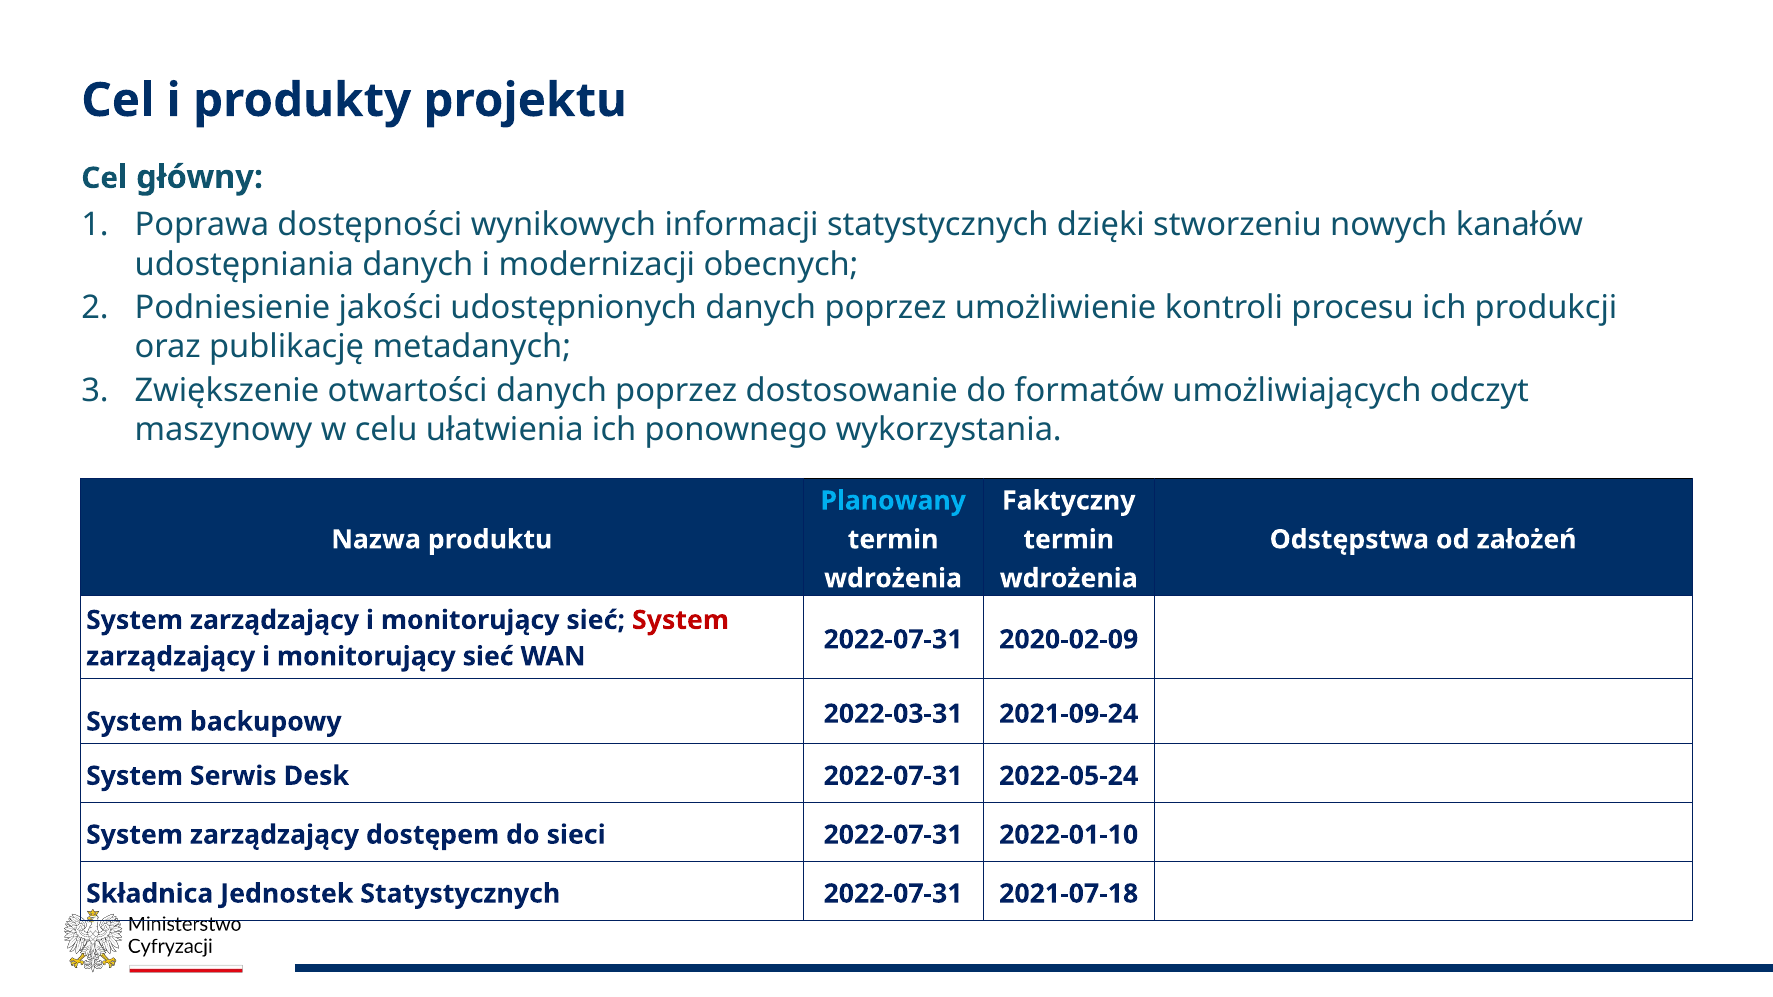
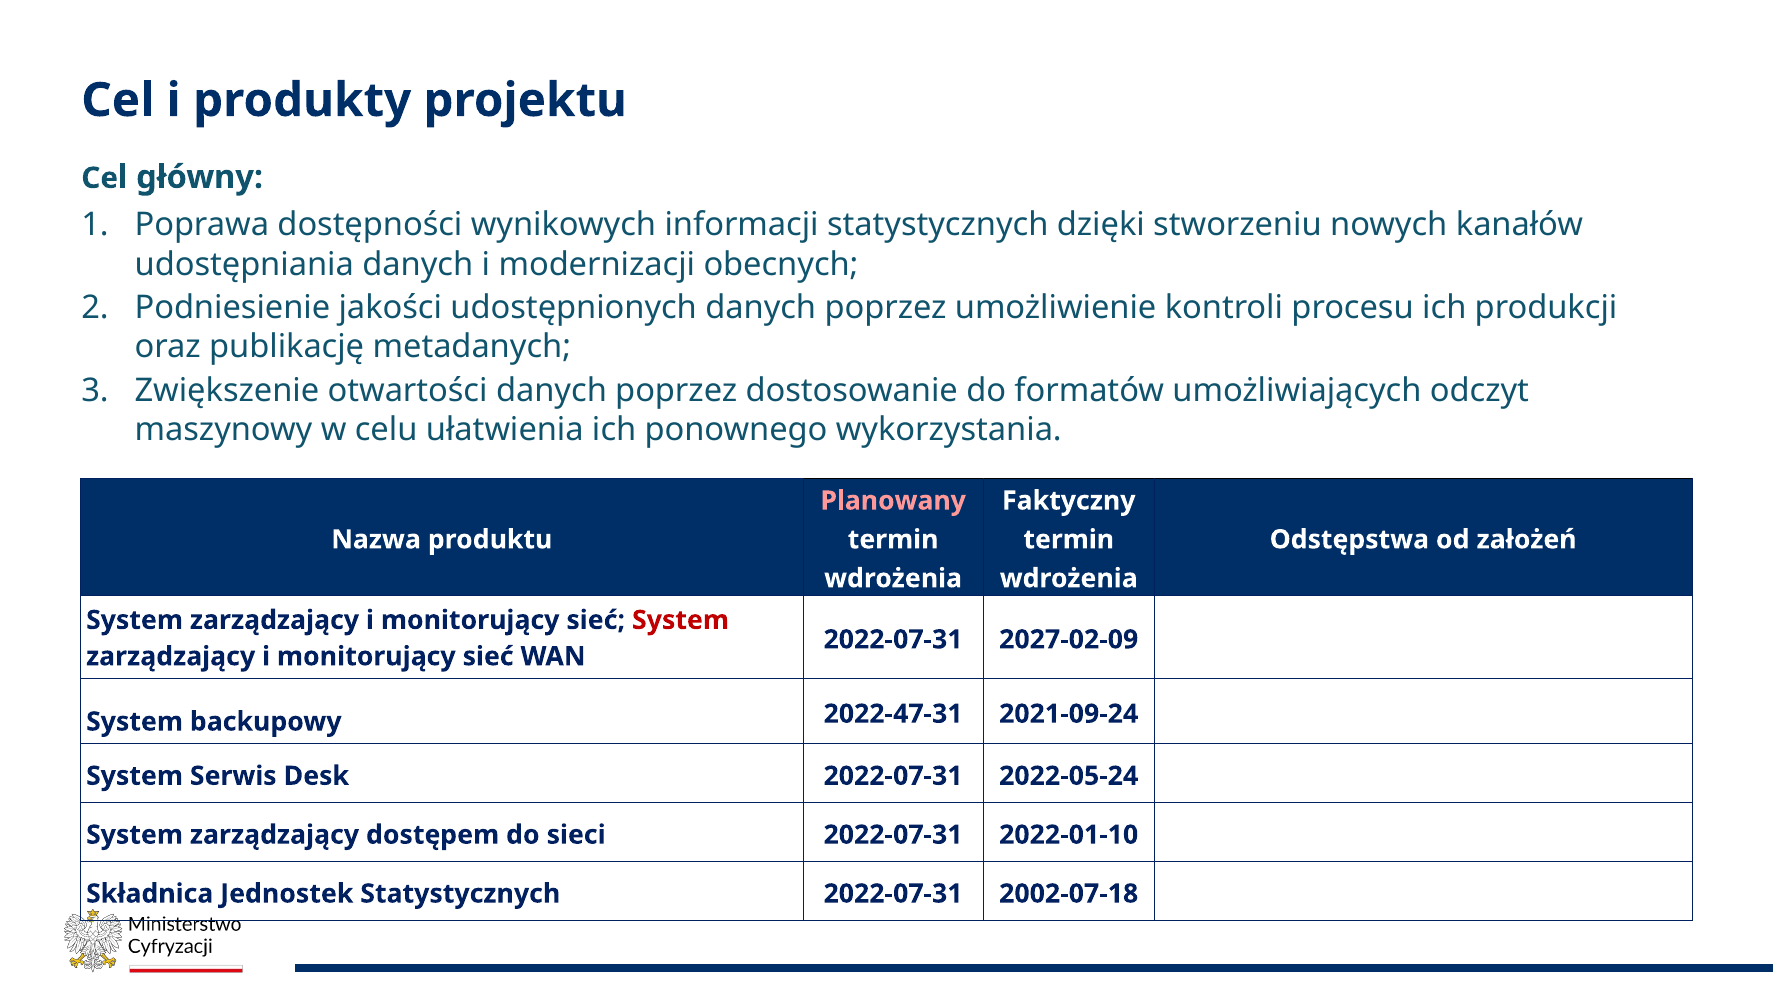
Planowany colour: light blue -> pink (893, 501)
2020-02-09: 2020-02-09 -> 2027-02-09 (1069, 640)
2022-03-31: 2022-03-31 -> 2022-47-31 (893, 714)
2021-07-18: 2021-07-18 -> 2002-07-18 (1069, 894)
